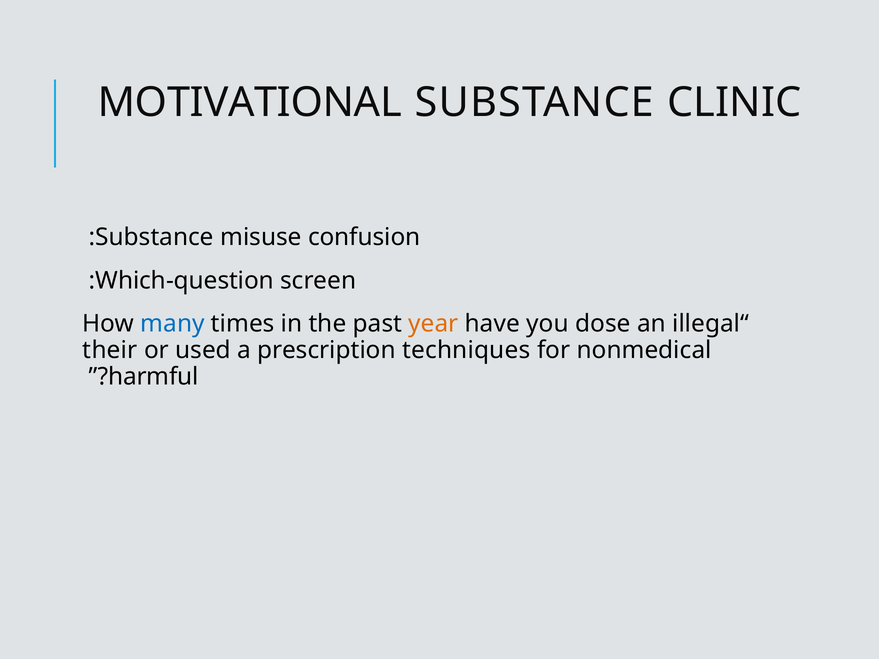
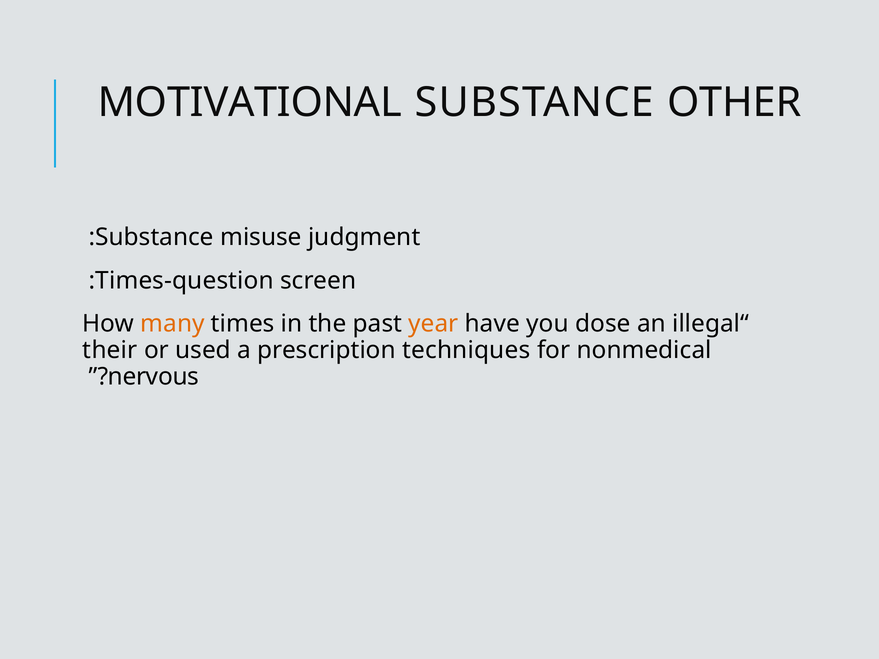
CLINIC: CLINIC -> OTHER (734, 103)
confusion: confusion -> judgment (364, 237)
Which-question: Which-question -> Times-question (185, 281)
many colour: blue -> orange (173, 324)
harmful: harmful -> nervous (153, 377)
